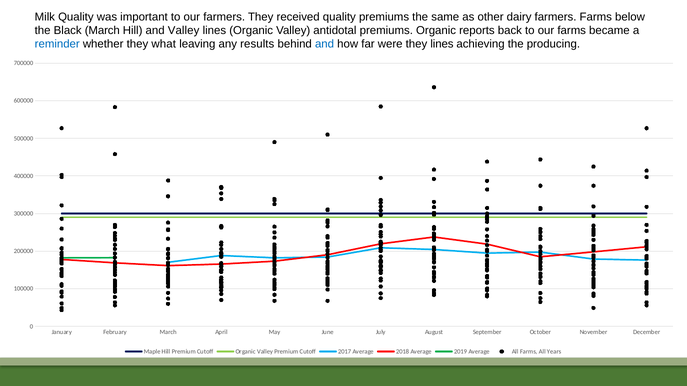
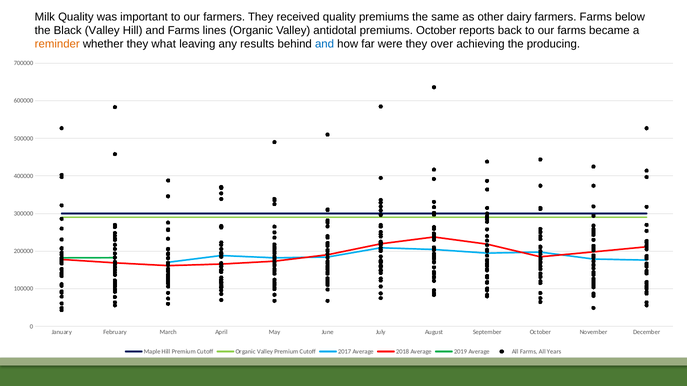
Black March: March -> Valley (102, 31)
and Valley: Valley -> Farms (184, 31)
premiums Organic: Organic -> October (436, 31)
reminder colour: blue -> orange (57, 44)
they lines: lines -> over (442, 44)
